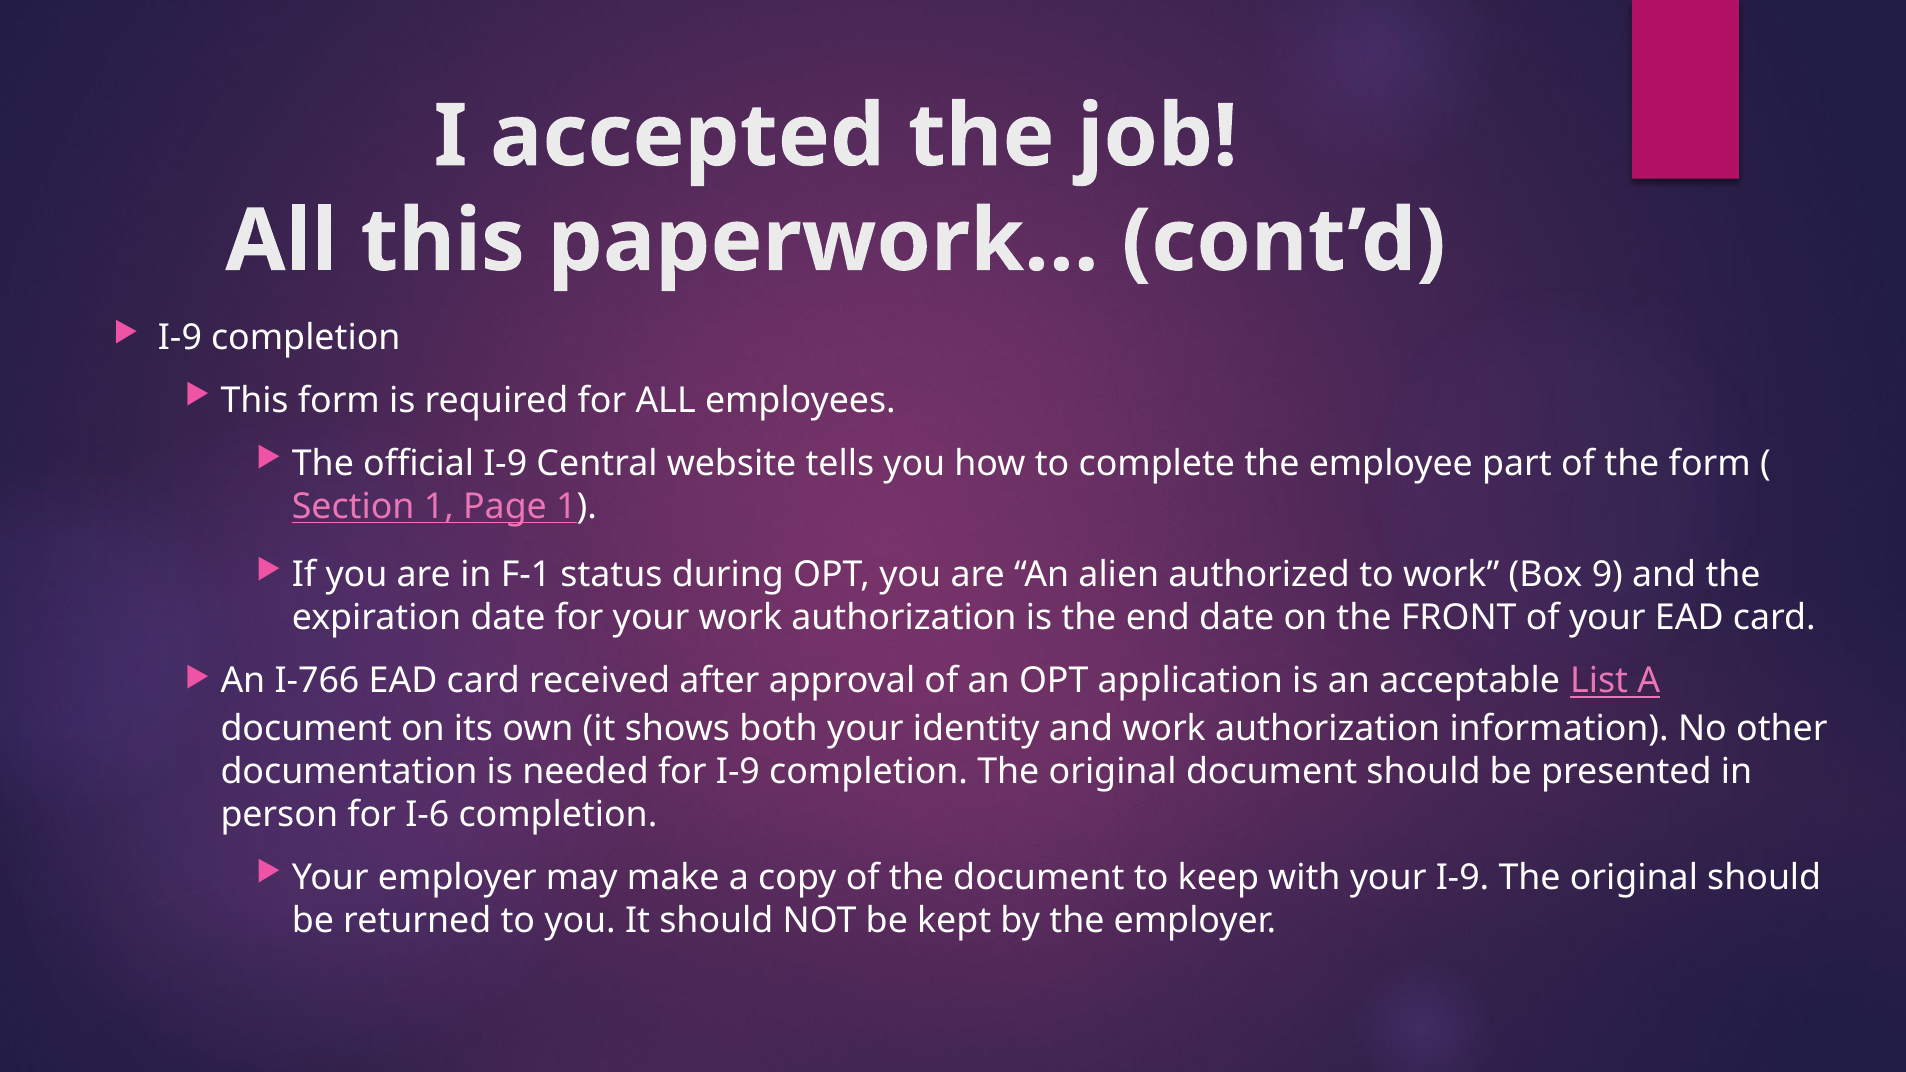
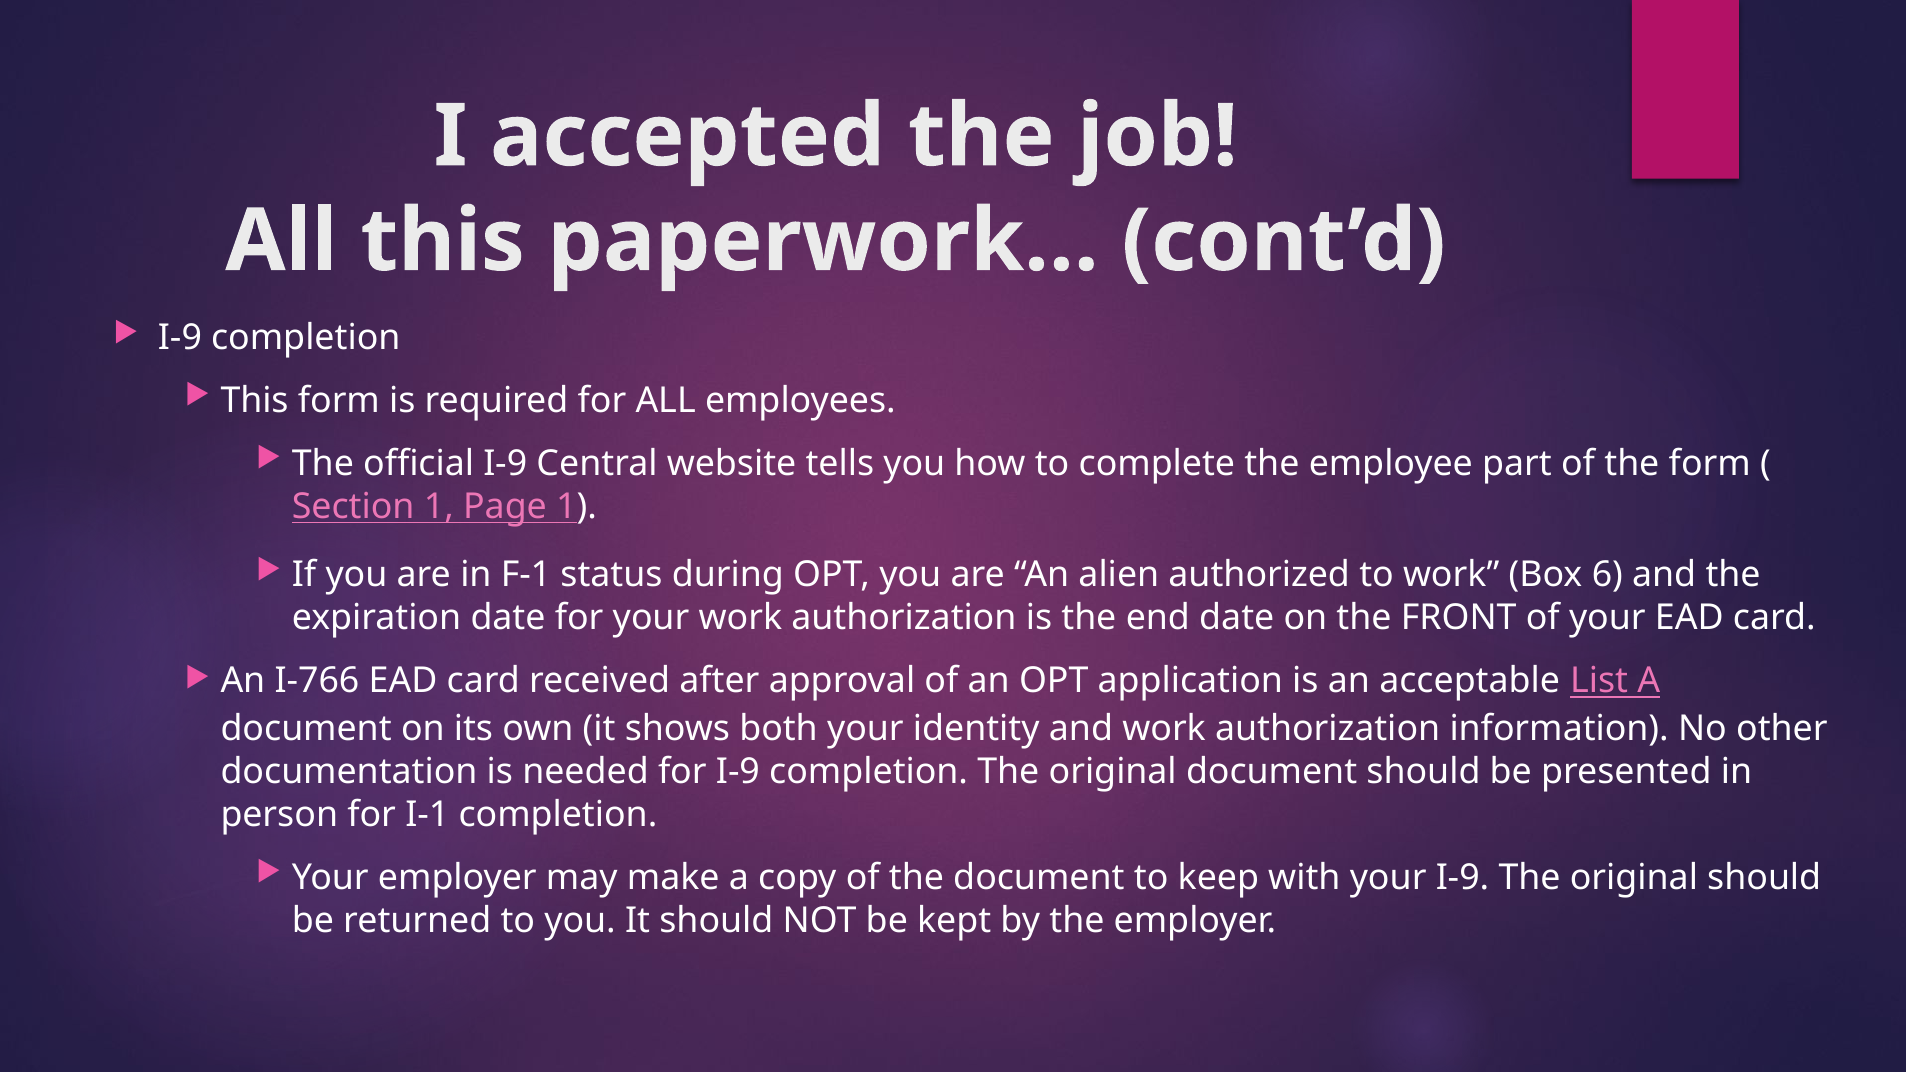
9: 9 -> 6 (1607, 575)
I-6: I-6 -> I-1 (427, 815)
